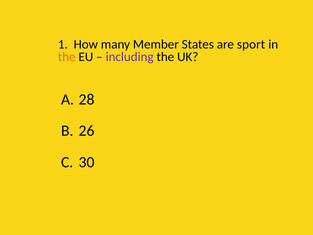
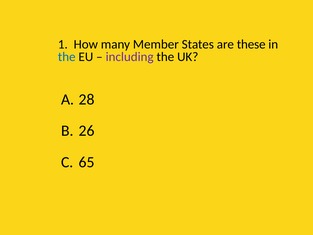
sport: sport -> these (251, 44)
the colour: orange -> blue (67, 57)
30: 30 -> 65 (87, 162)
